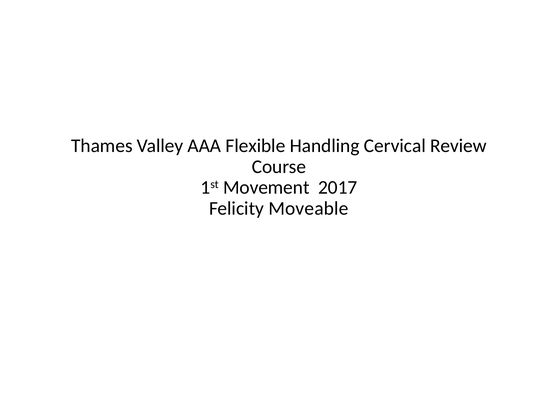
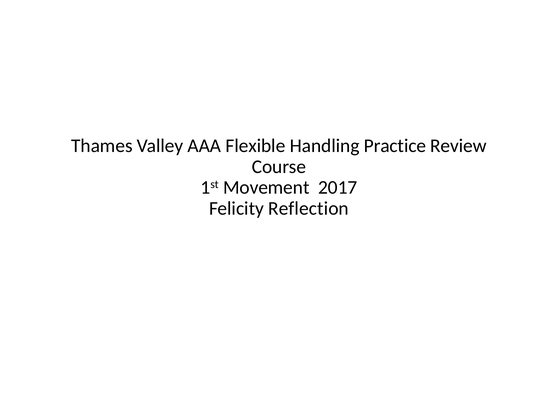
Cervical: Cervical -> Practice (395, 146)
Moveable: Moveable -> Reflection (309, 209)
